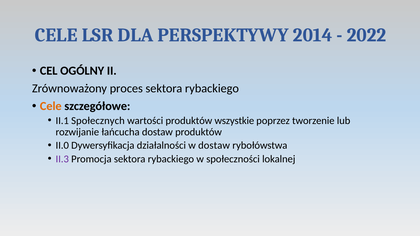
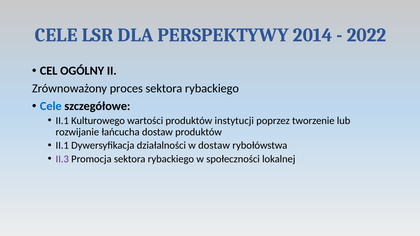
Cele colour: orange -> blue (51, 106)
Społecznych: Społecznych -> Kulturowego (98, 121)
wszystkie: wszystkie -> instytucji (234, 121)
II.0: II.0 -> II.1 (62, 146)
